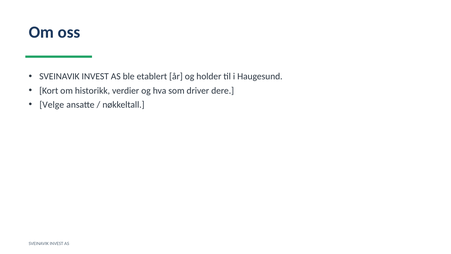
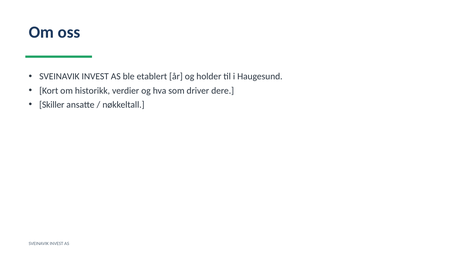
Velge: Velge -> Skiller (52, 105)
